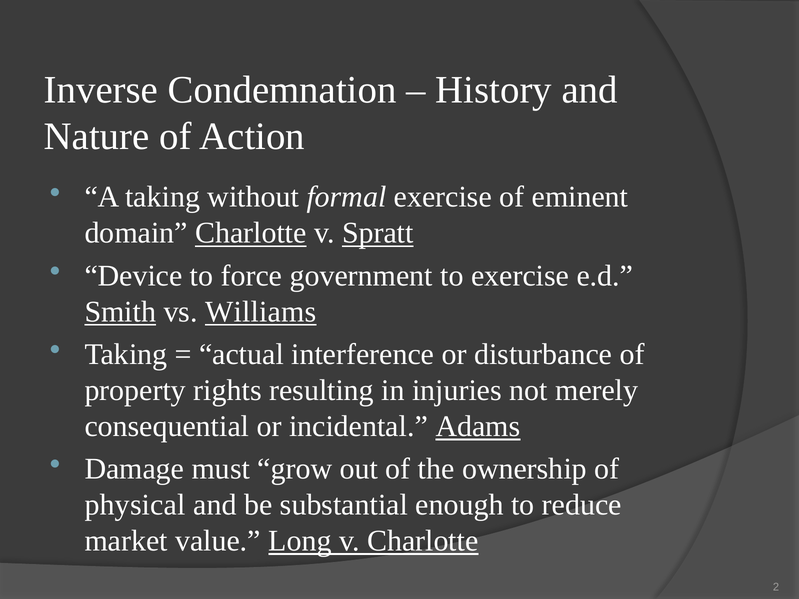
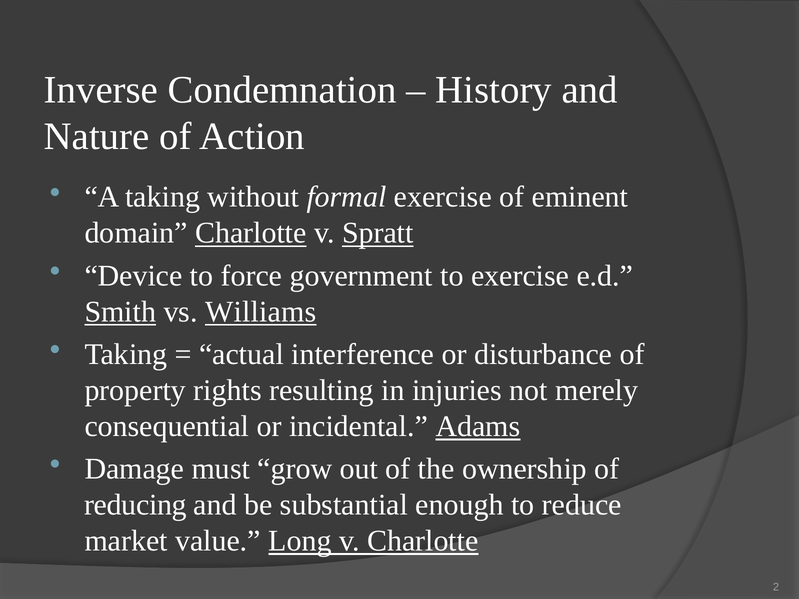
physical: physical -> reducing (135, 505)
